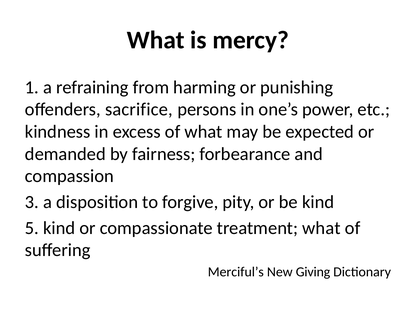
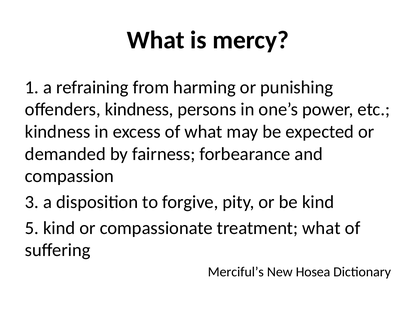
offenders sacrifice: sacrifice -> kindness (139, 109)
Giving: Giving -> Hosea (313, 272)
